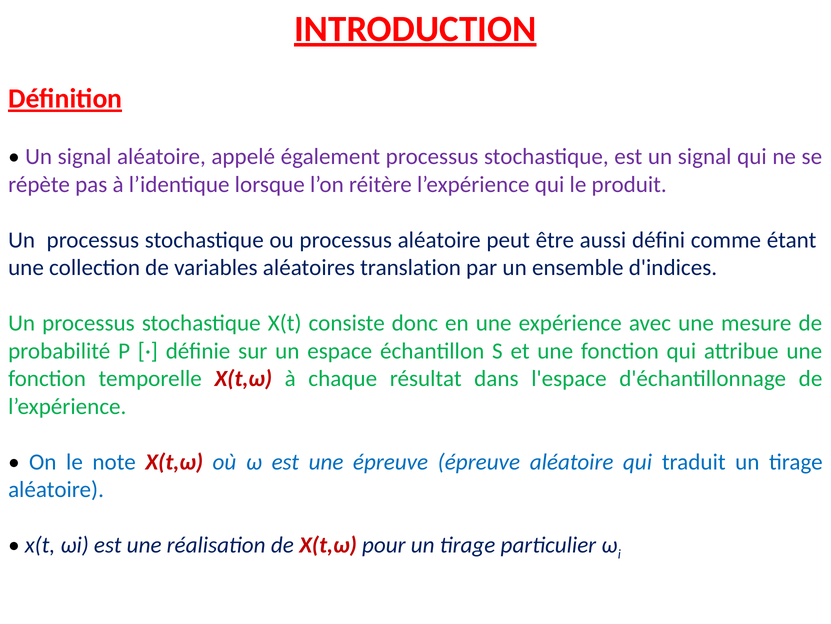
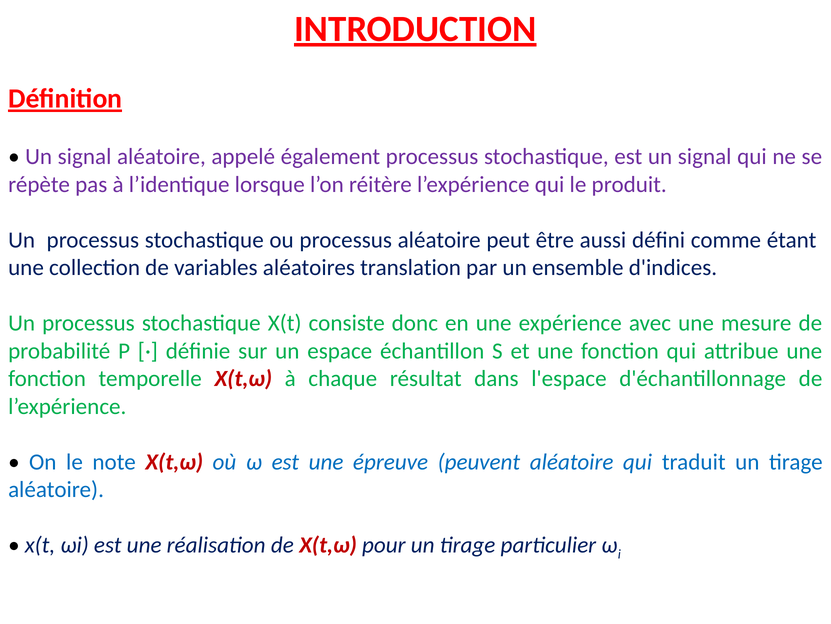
épreuve épreuve: épreuve -> peuvent (479, 461)
